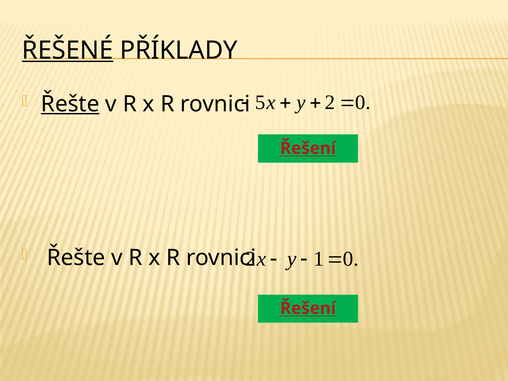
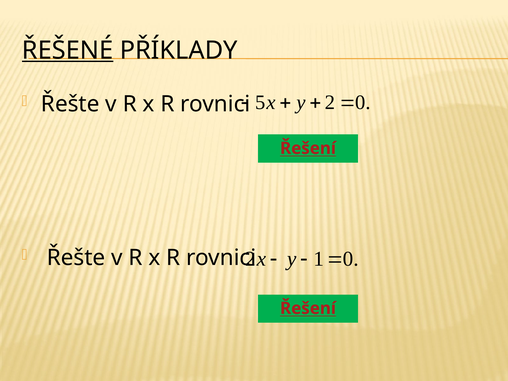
Řešte underline: present -> none (70, 104)
